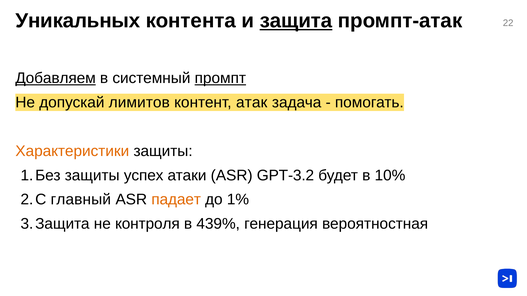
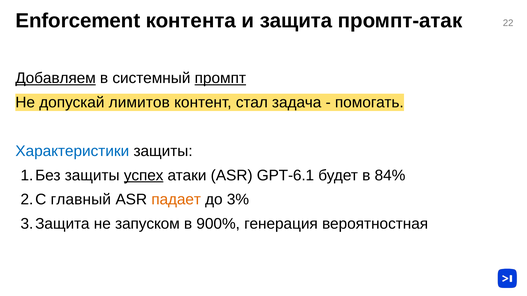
Уникальных: Уникальных -> Enforcement (78, 21)
защита underline: present -> none (296, 21)
атак: атак -> стал (252, 103)
Характеристики colour: orange -> blue (72, 151)
успех underline: none -> present (144, 176)
GPT-3.2: GPT-3.2 -> GPT-6.1 (285, 176)
10%: 10% -> 84% (390, 176)
1%: 1% -> 3% (238, 200)
контроля: контроля -> запуском (147, 224)
439%: 439% -> 900% (218, 224)
